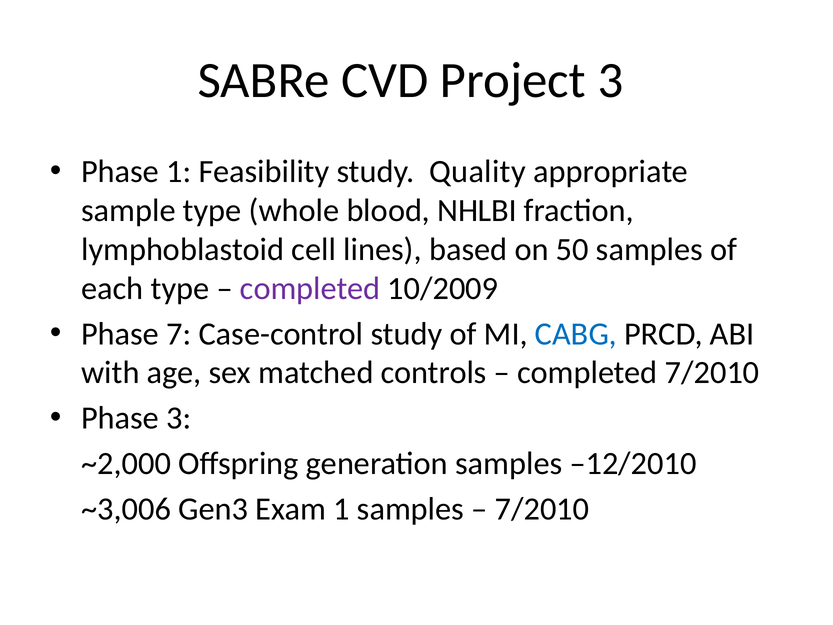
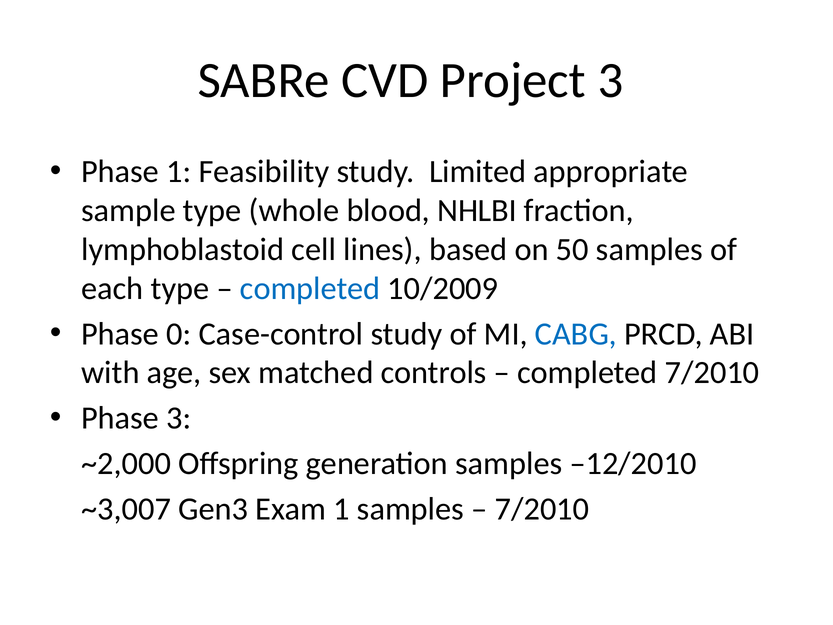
Quality: Quality -> Limited (478, 172)
completed colour: purple -> blue (310, 288)
7: 7 -> 0 (179, 334)
~3,006: ~3,006 -> ~3,007 (126, 509)
